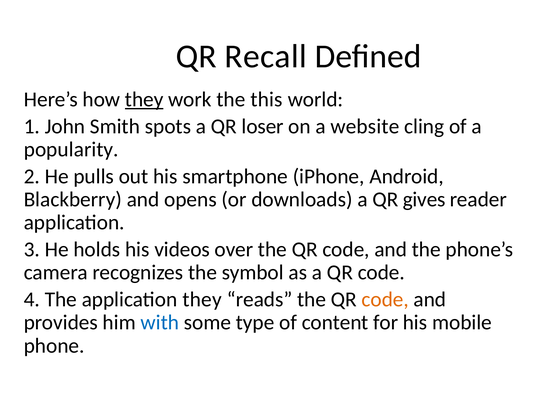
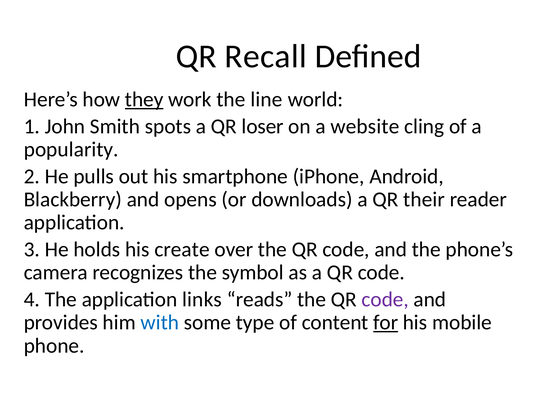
this: this -> line (266, 99)
gives: gives -> their (424, 199)
videos: videos -> create (182, 249)
application they: they -> links (202, 299)
code colour: orange -> purple (385, 299)
for underline: none -> present (386, 322)
